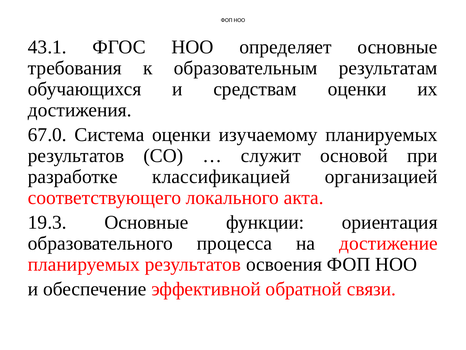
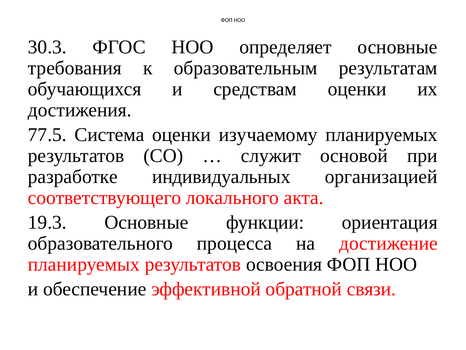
43.1: 43.1 -> 30.3 (47, 47)
67.0: 67.0 -> 77.5 (47, 135)
классификацией: классификацией -> индивидуальных (221, 177)
